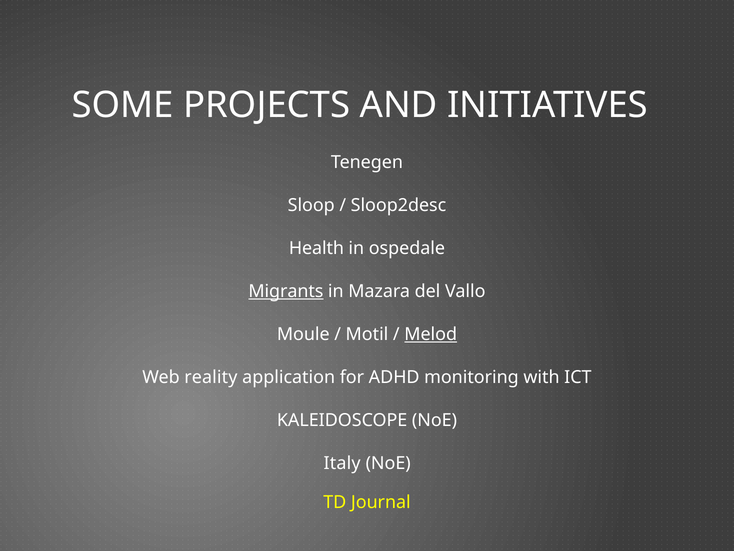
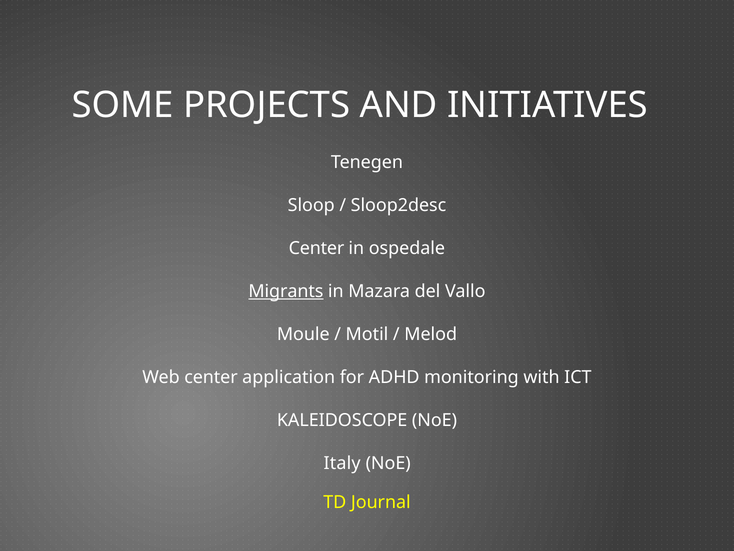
Health: Health -> Center (317, 248)
Melod underline: present -> none (431, 334)
Web reality: reality -> center (211, 377)
